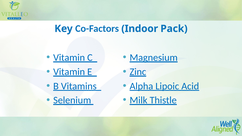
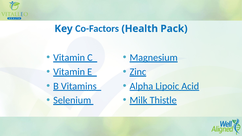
Indoor: Indoor -> Health (140, 29)
